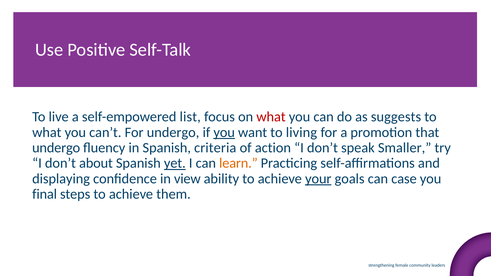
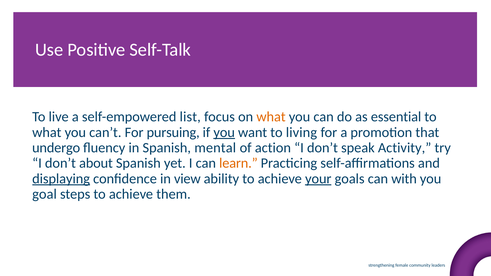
what colour: red -> orange (271, 117)
suggests: suggests -> essential (396, 117)
For undergo: undergo -> pursuing (173, 132)
criteria: criteria -> mental (215, 148)
Smaller: Smaller -> Activity (405, 148)
yet underline: present -> none (175, 163)
displaying underline: none -> present (61, 179)
case: case -> with (404, 179)
final: final -> goal (45, 194)
